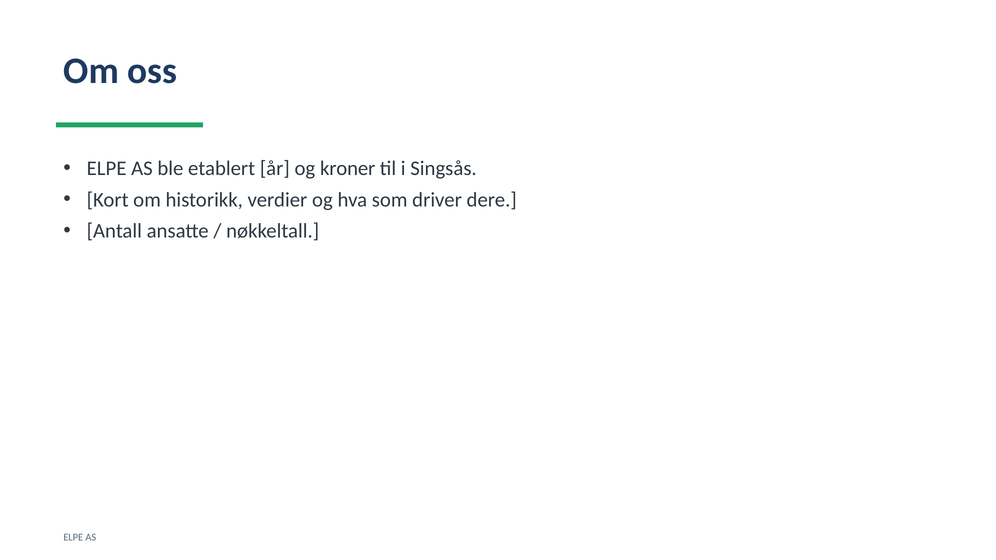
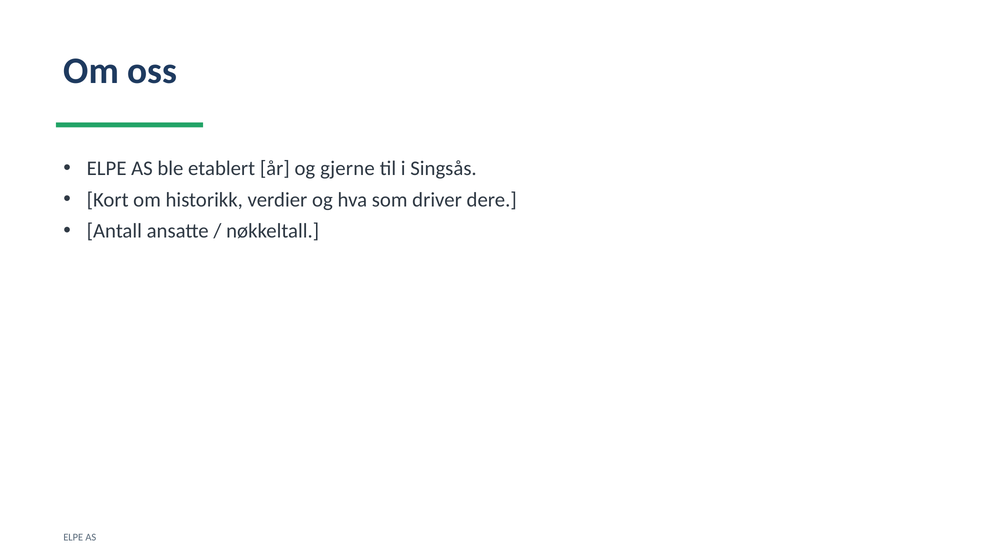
kroner: kroner -> gjerne (347, 169)
